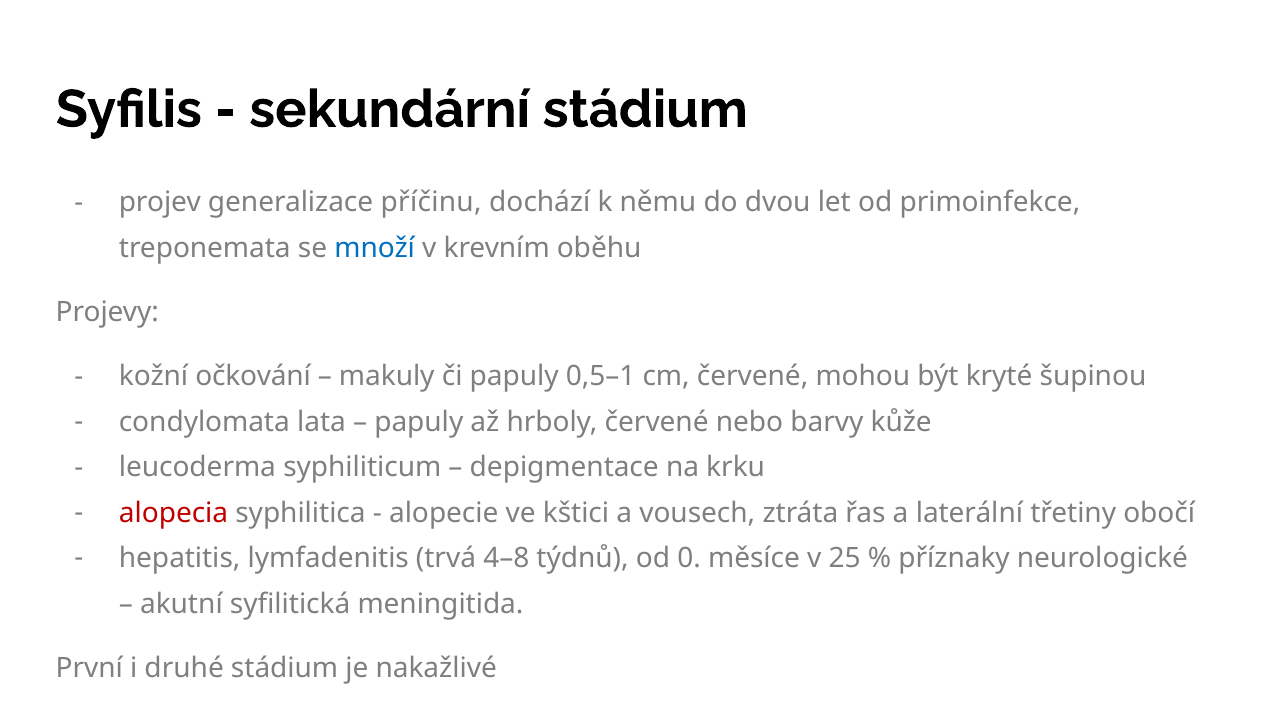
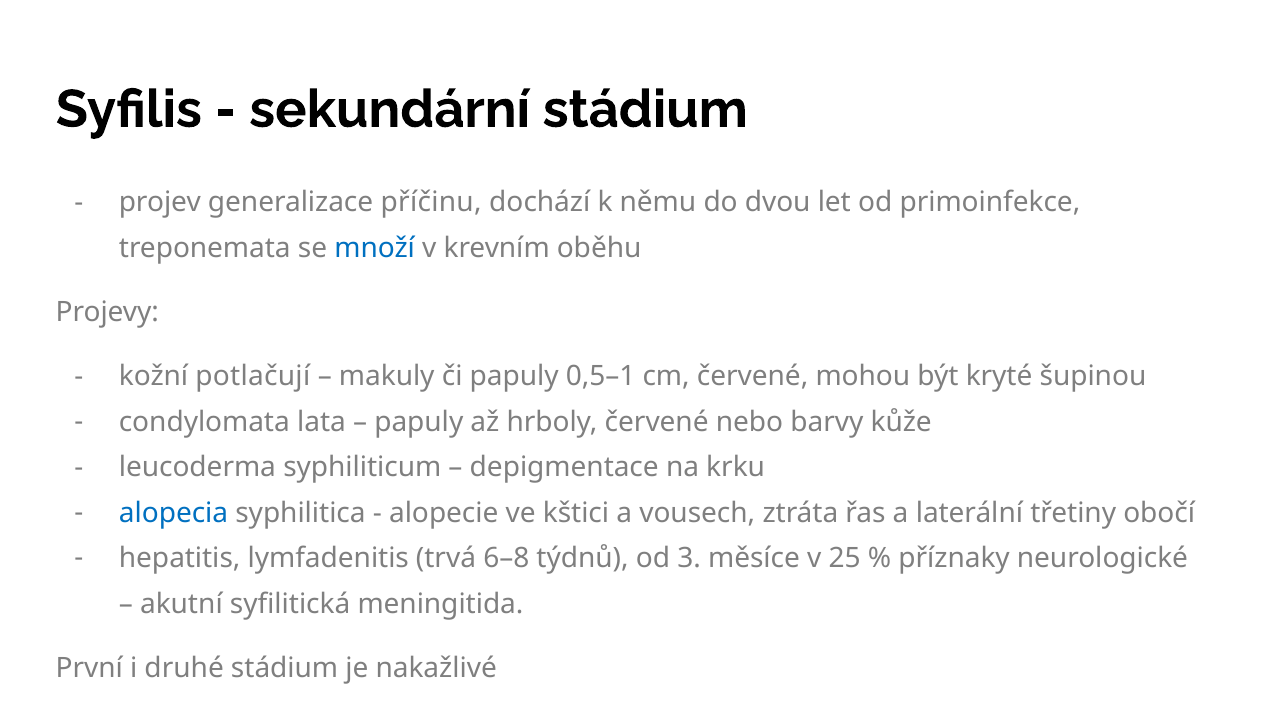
očkování: očkování -> potlačují (253, 377)
alopecia colour: red -> blue (174, 513)
4–8: 4–8 -> 6–8 (506, 558)
0: 0 -> 3 (689, 558)
